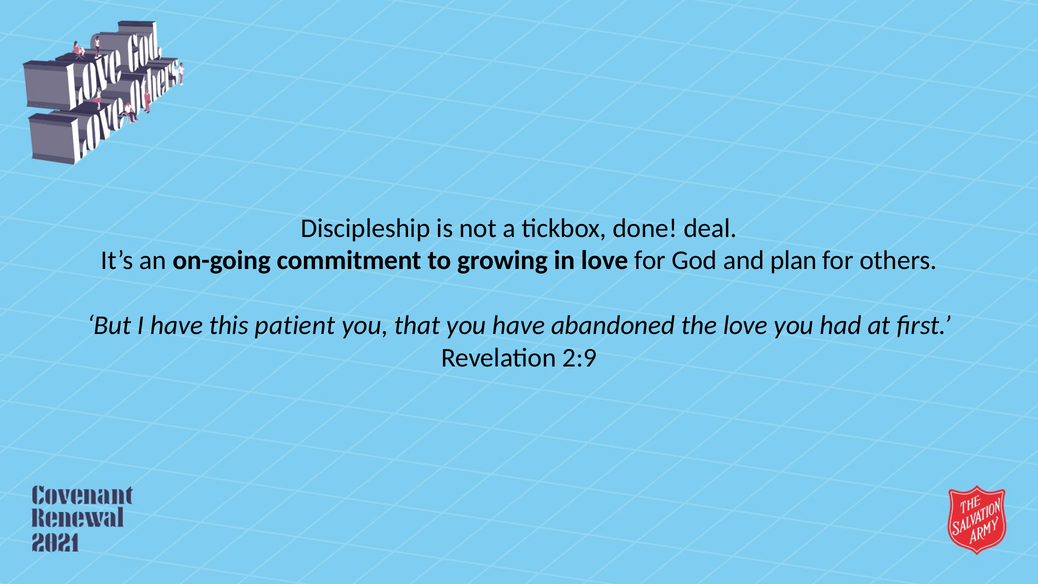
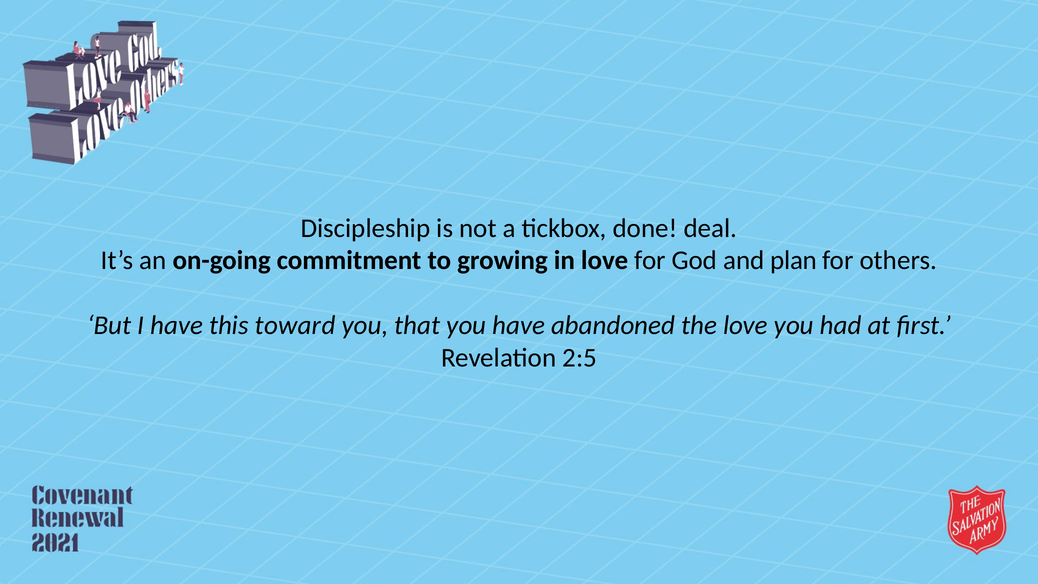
patient: patient -> toward (295, 325)
2:9: 2:9 -> 2:5 (580, 358)
